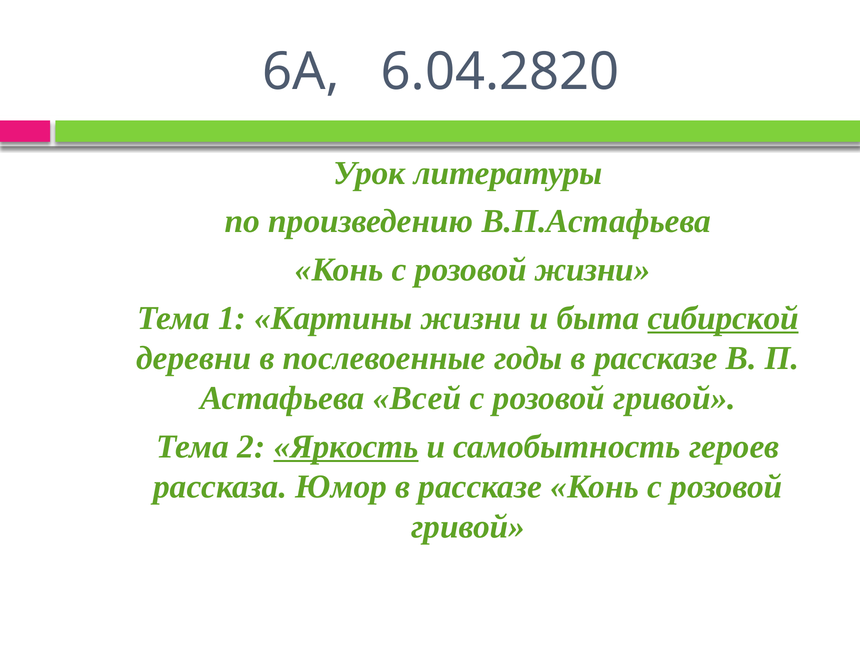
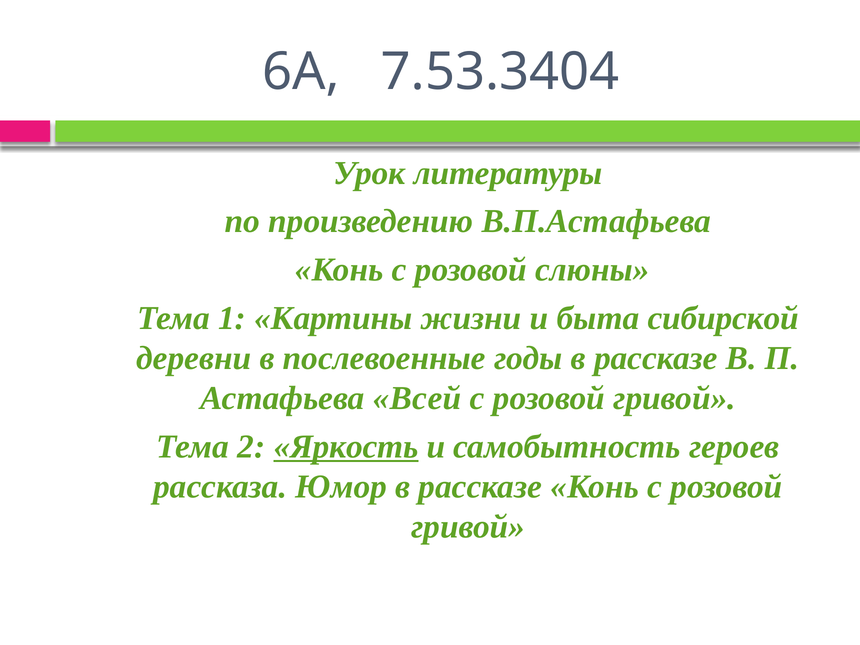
6.04.2820: 6.04.2820 -> 7.53.3404 (500, 72)
розовой жизни: жизни -> слюны (592, 270)
сибирской underline: present -> none (723, 318)
